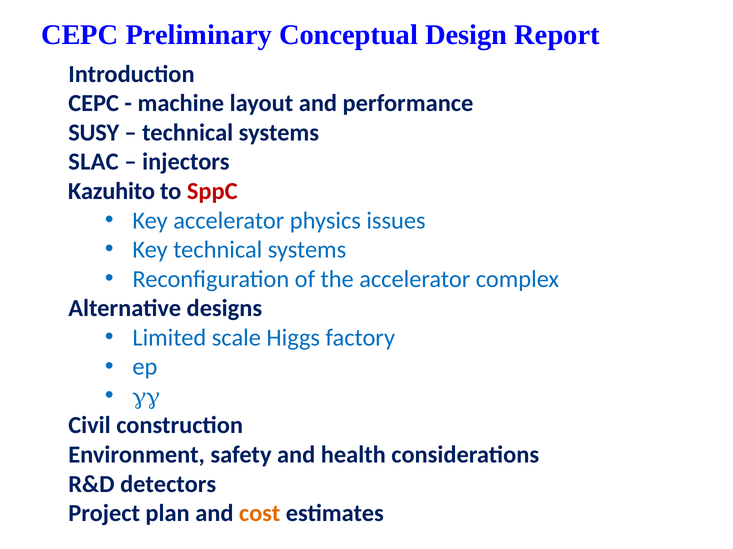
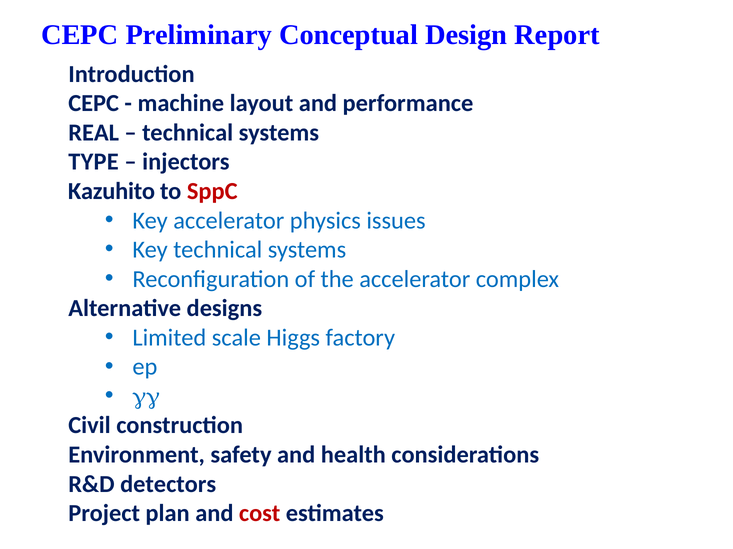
SUSY: SUSY -> REAL (94, 133)
SLAC: SLAC -> TYPE (94, 162)
cost colour: orange -> red (260, 514)
